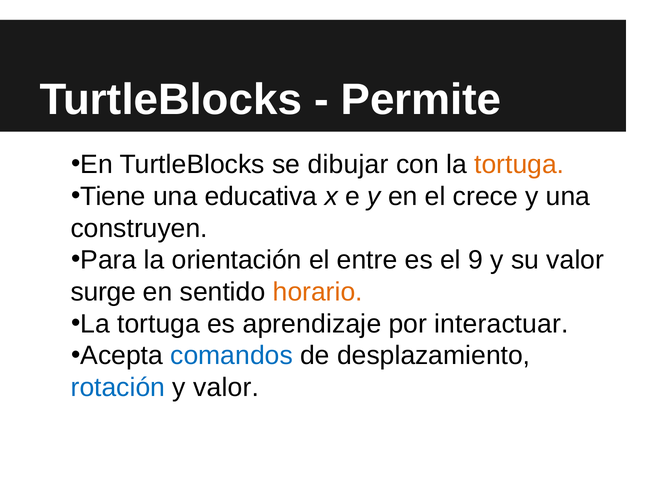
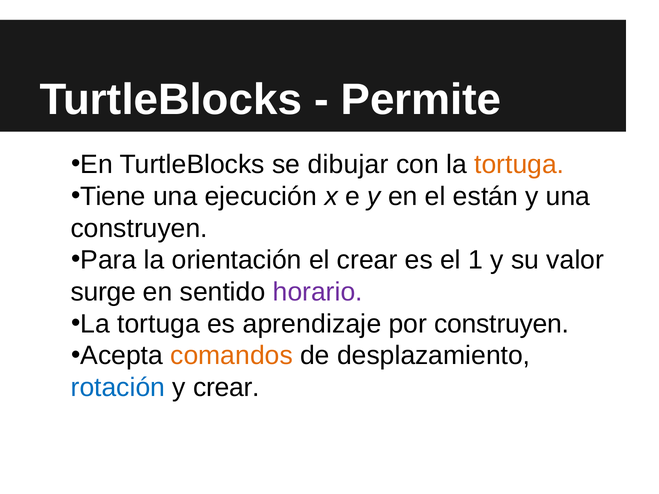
educativa: educativa -> ejecución (261, 197)
crece: crece -> están (485, 197)
el entre: entre -> crear (367, 260)
9: 9 -> 1 (476, 260)
horario colour: orange -> purple (318, 292)
por interactuar: interactuar -> construyen (502, 324)
comandos colour: blue -> orange (232, 356)
y valor: valor -> crear (226, 388)
